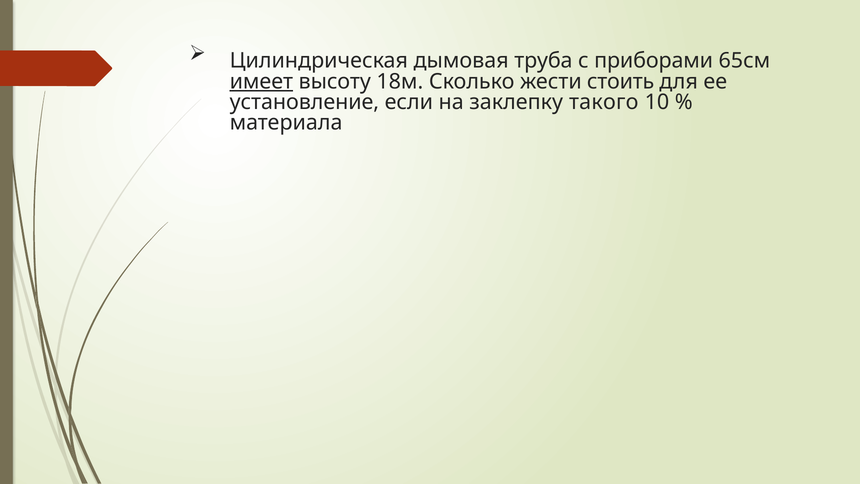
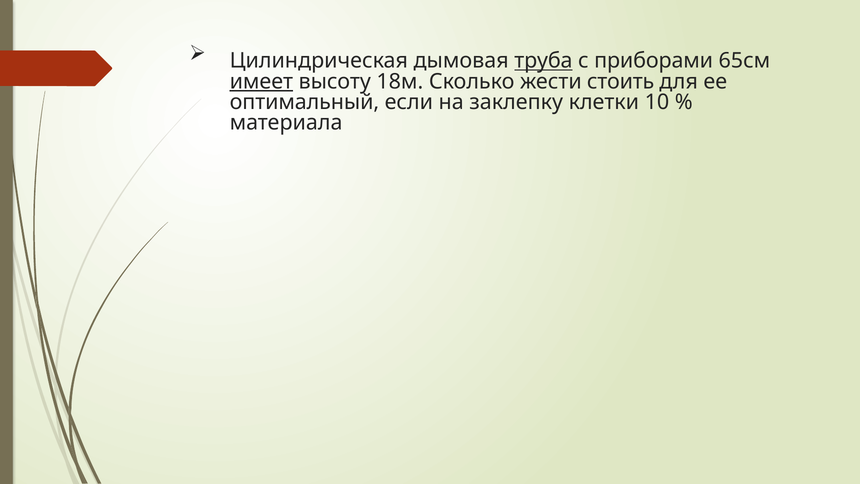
труба underline: none -> present (543, 61)
установление: установление -> оптимальный (304, 102)
такого: такого -> клетки (604, 102)
